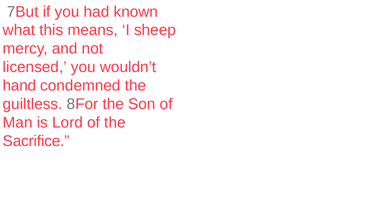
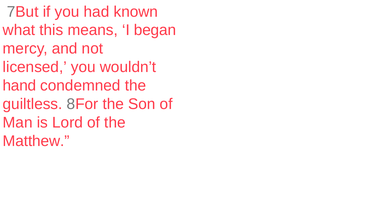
sheep: sheep -> began (155, 30)
Sacrifice: Sacrifice -> Matthew (36, 141)
